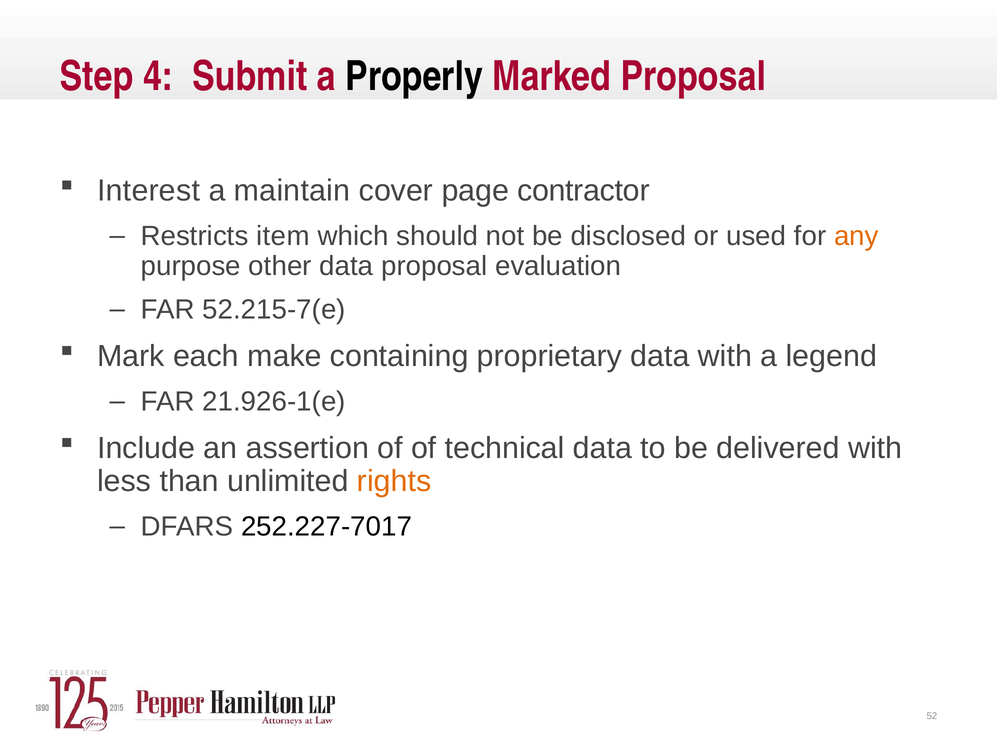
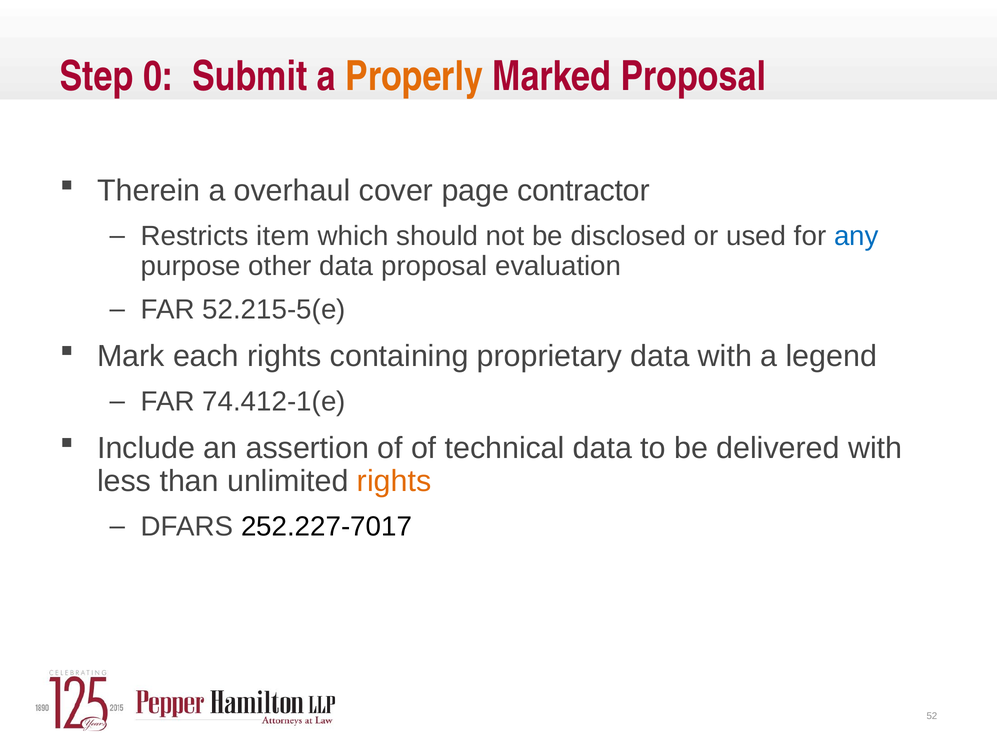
4: 4 -> 0 (158, 77)
Properly colour: black -> orange (414, 77)
Interest: Interest -> Therein (149, 191)
maintain: maintain -> overhaul (292, 191)
any colour: orange -> blue (856, 236)
52.215-7(e: 52.215-7(e -> 52.215-5(e (274, 310)
each make: make -> rights (284, 356)
21.926-1(e: 21.926-1(e -> 74.412-1(e (274, 402)
